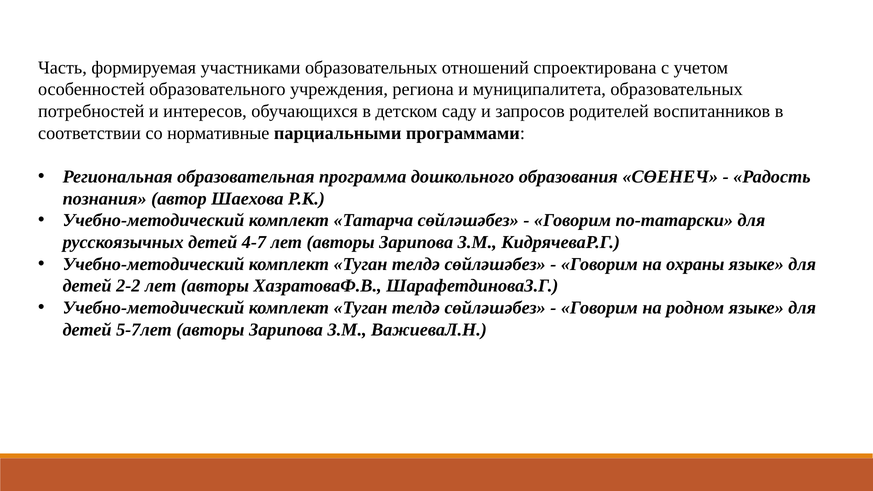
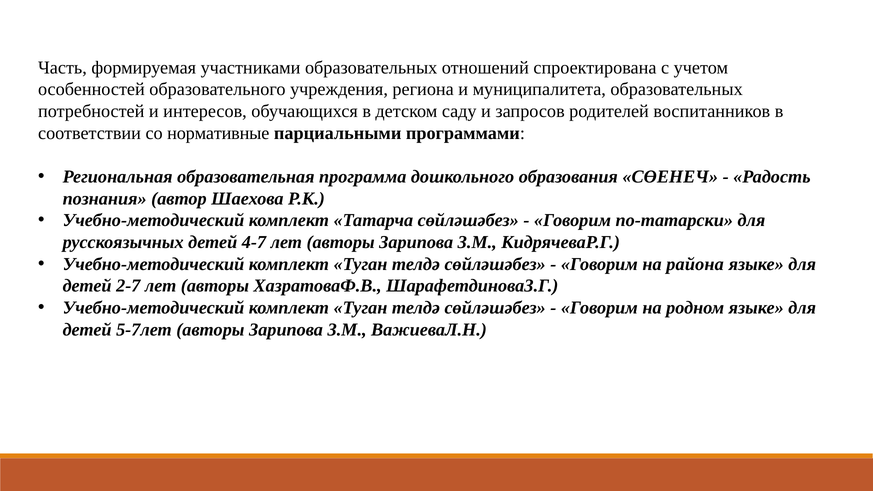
охраны: охраны -> района (695, 264)
2-2: 2-2 -> 2-7 (128, 286)
